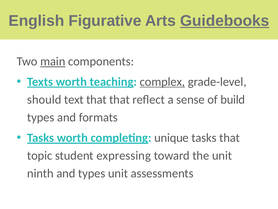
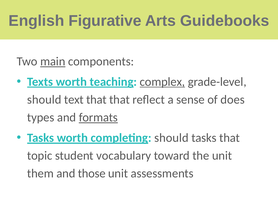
Guidebooks underline: present -> none (225, 21)
build: build -> does (233, 99)
formats underline: none -> present (98, 117)
completing unique: unique -> should (171, 137)
expressing: expressing -> vocabulary (124, 155)
ninth: ninth -> them (40, 173)
and types: types -> those (92, 173)
